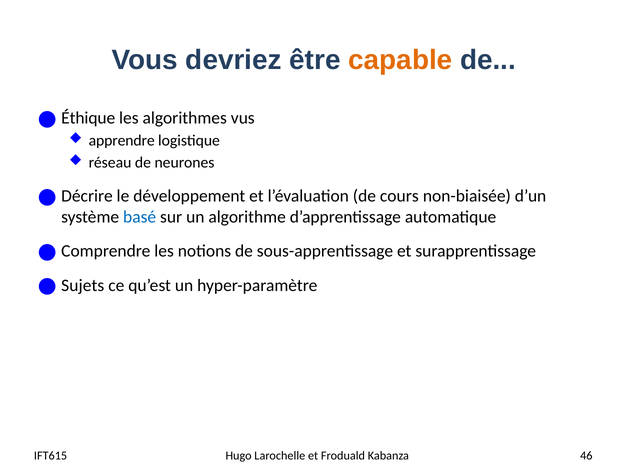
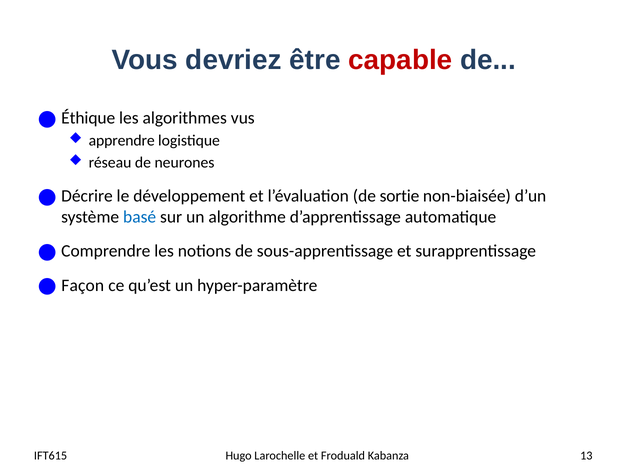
capable colour: orange -> red (400, 60)
cours: cours -> sortie (399, 196)
Sujets: Sujets -> Façon (83, 285)
46: 46 -> 13 (586, 455)
